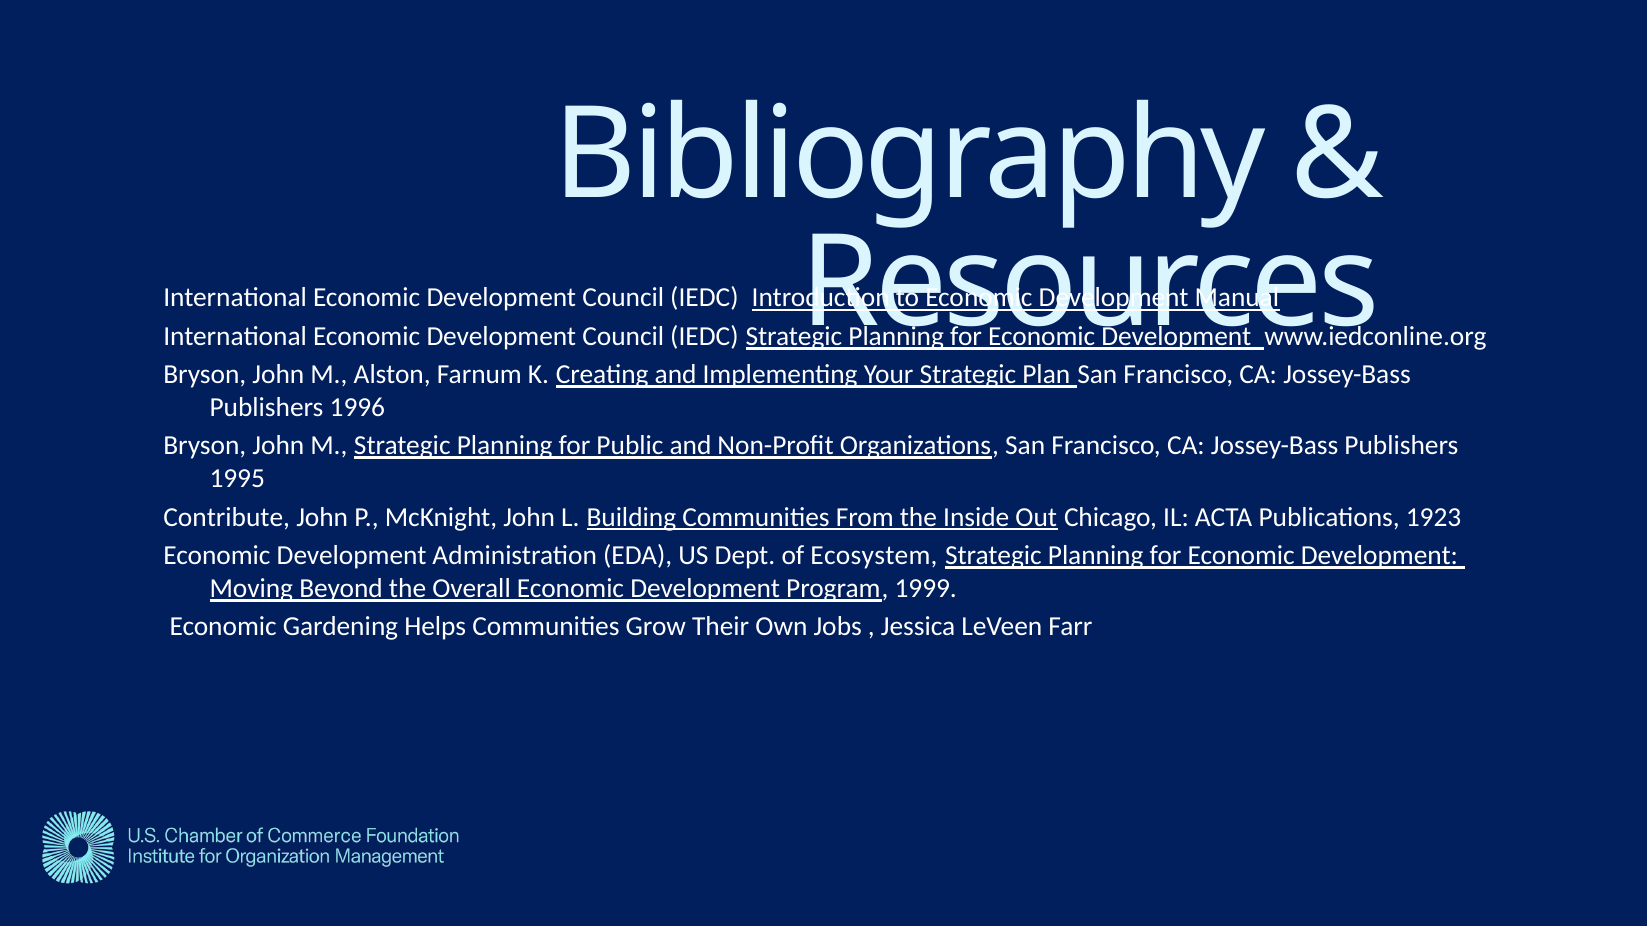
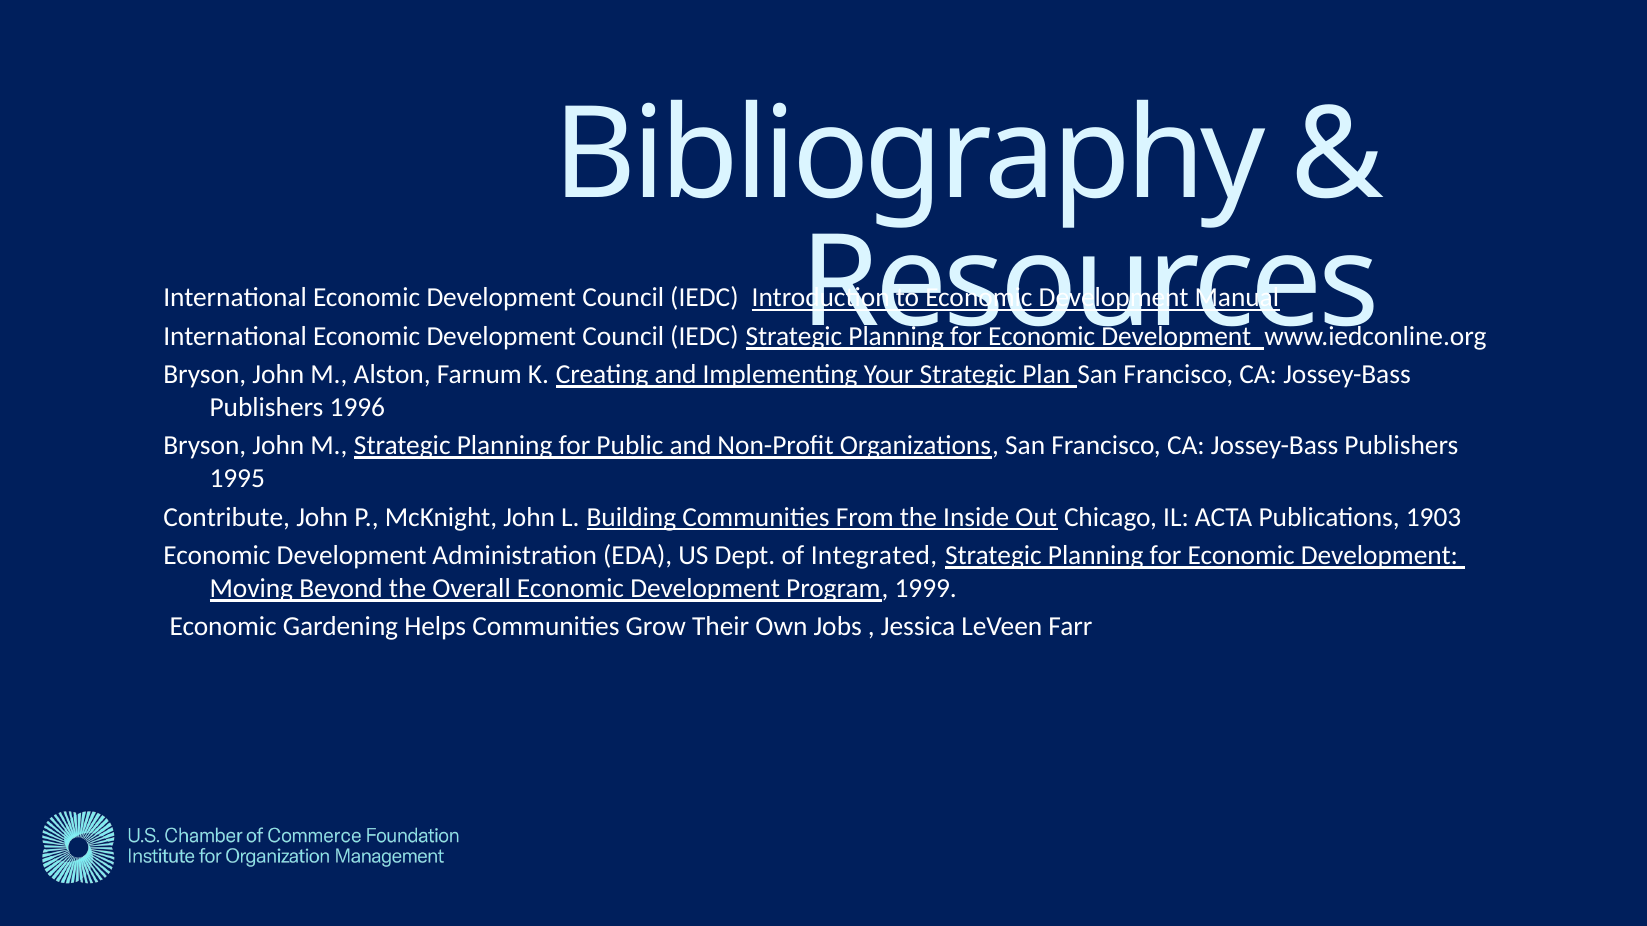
1923: 1923 -> 1903 (1434, 517)
Ecosystem: Ecosystem -> Integrated (874, 556)
